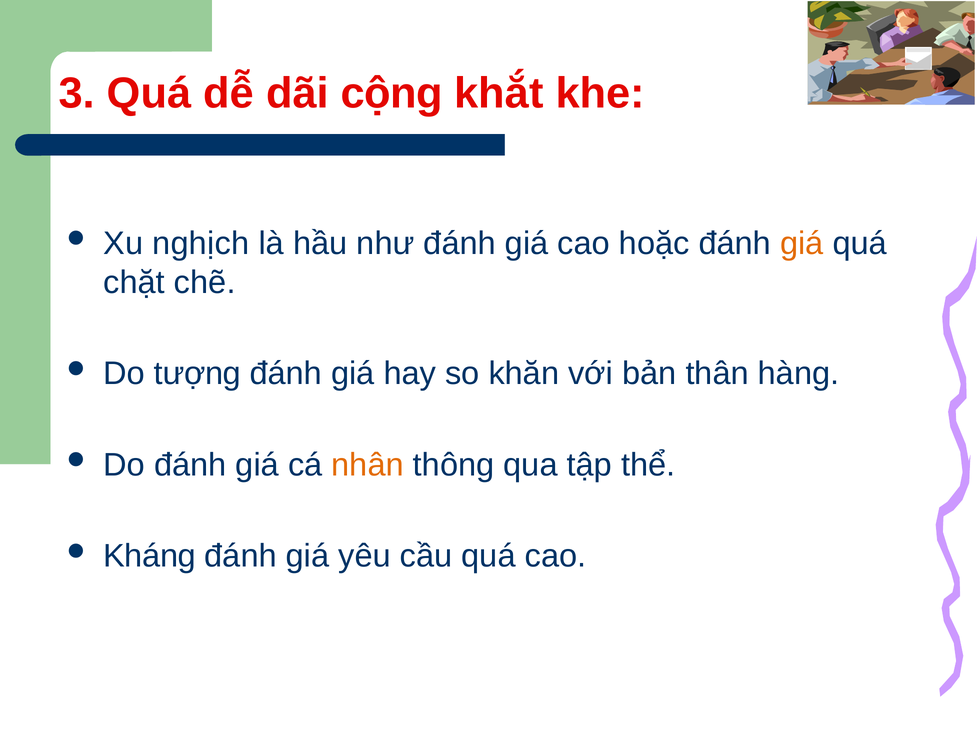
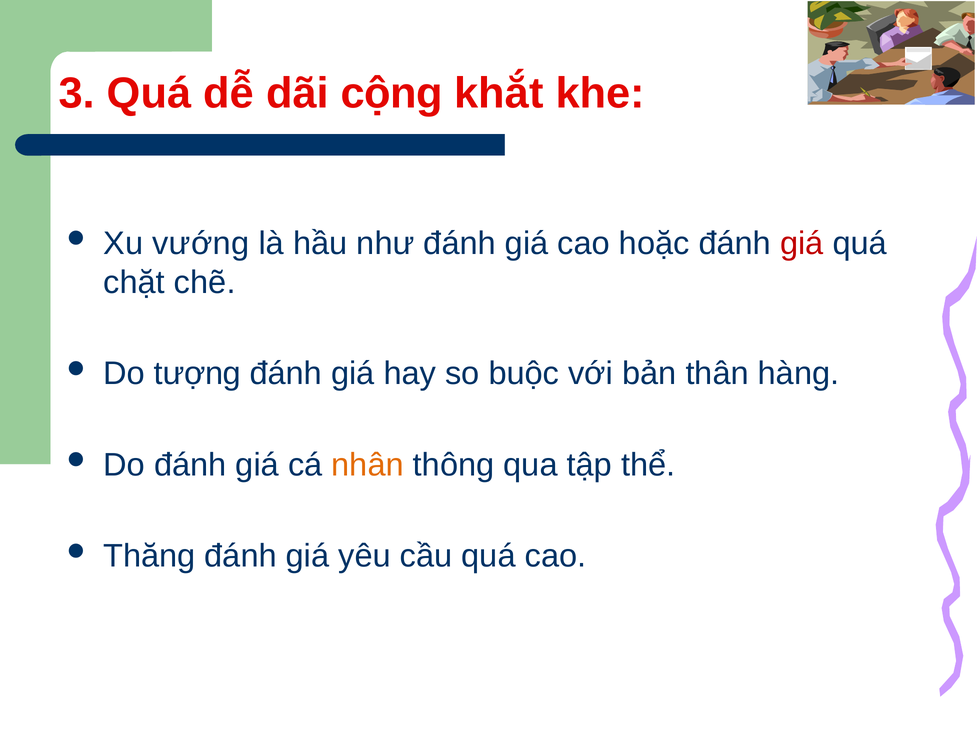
nghịch: nghịch -> vướng (201, 243)
giá colour: orange -> red (802, 243)
khăn: khăn -> buộc (524, 374)
Kháng: Kháng -> Thăng (149, 556)
